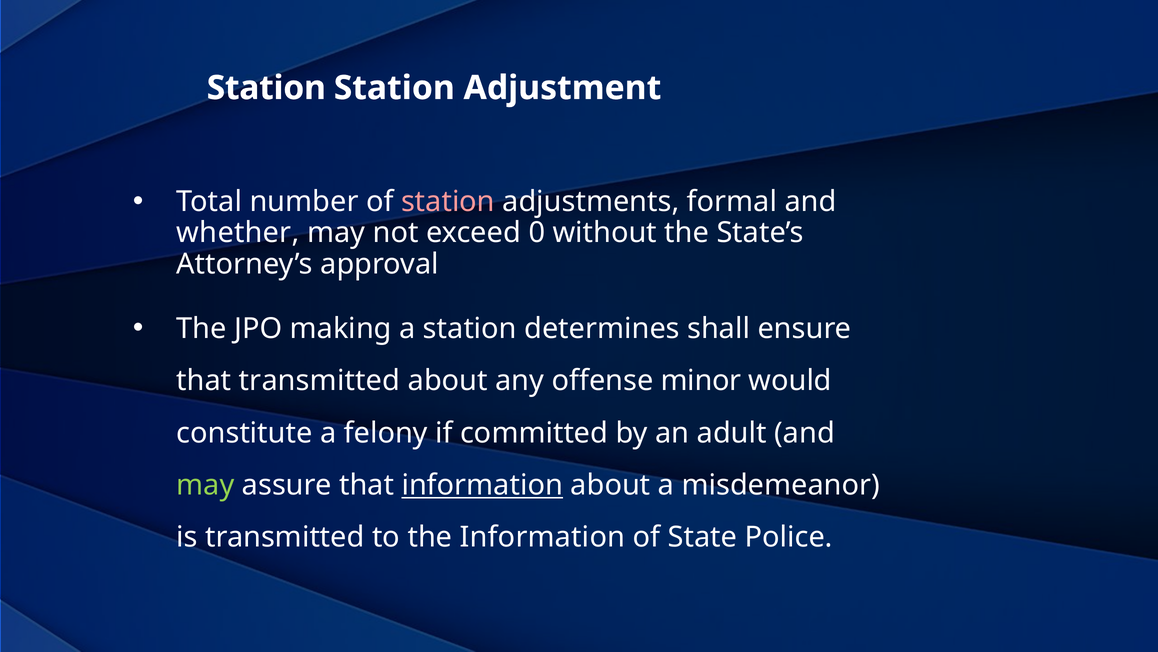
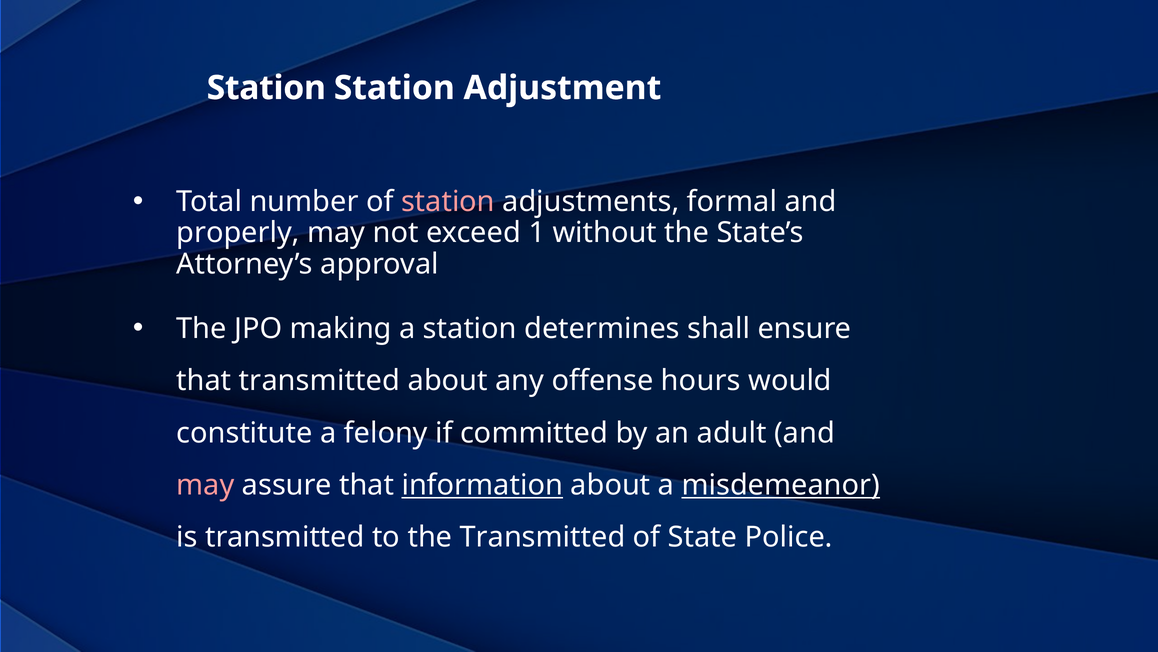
whether: whether -> properly (238, 233)
0: 0 -> 1 (537, 233)
minor: minor -> hours (701, 381)
may colour: light green -> pink (205, 485)
misdemeanor underline: none -> present (781, 485)
the Information: Information -> Transmitted (543, 537)
